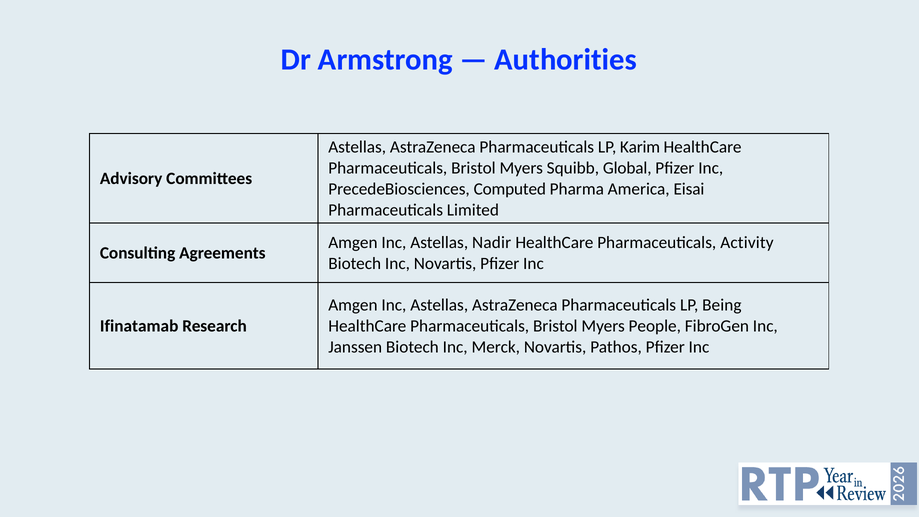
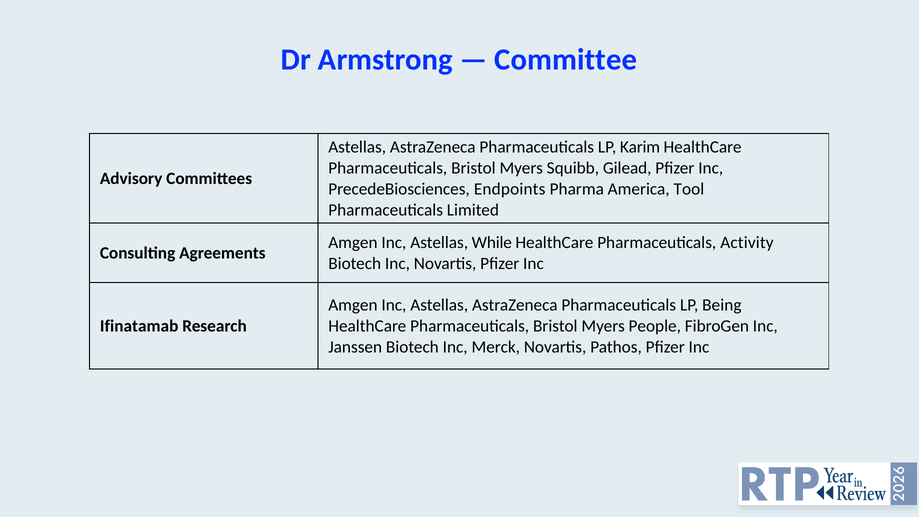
Authorities: Authorities -> Committee (566, 60)
Global: Global -> Gilead (627, 168)
Computed: Computed -> Endpoints (510, 189)
Eisai: Eisai -> Tool (689, 189)
Nadir: Nadir -> While (492, 242)
